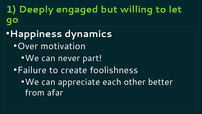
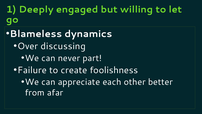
Happiness: Happiness -> Blameless (36, 34)
motivation: motivation -> discussing (63, 46)
